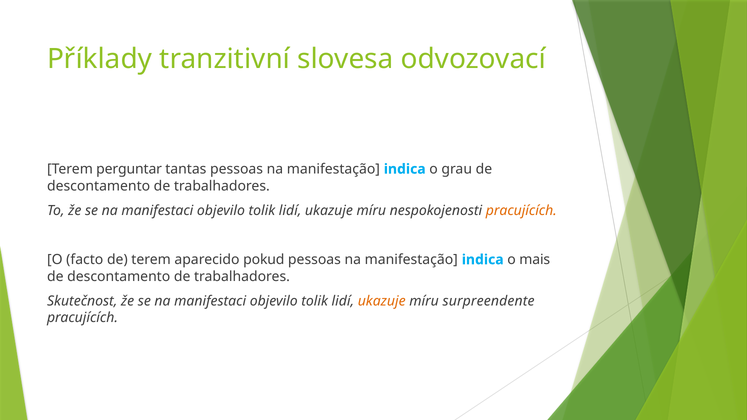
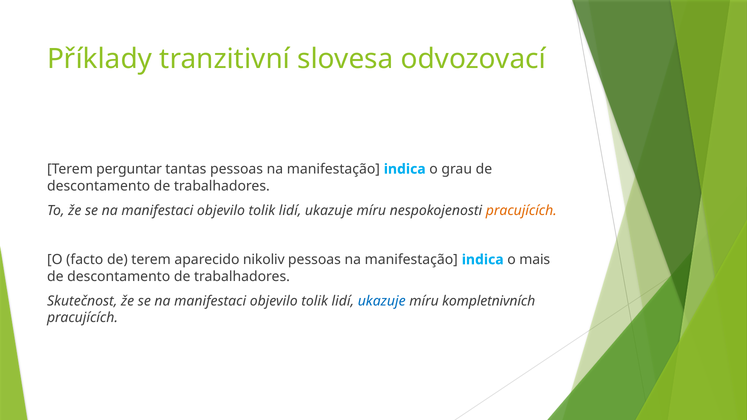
pokud: pokud -> nikoliv (264, 260)
ukazuje colour: orange -> blue (382, 301)
surpreendente: surpreendente -> kompletnivních (489, 301)
